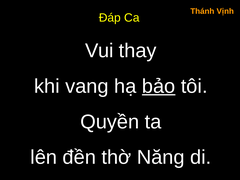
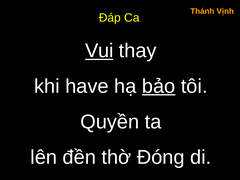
Vui underline: none -> present (99, 51)
vang: vang -> have (87, 86)
Năng: Năng -> Đóng (161, 157)
